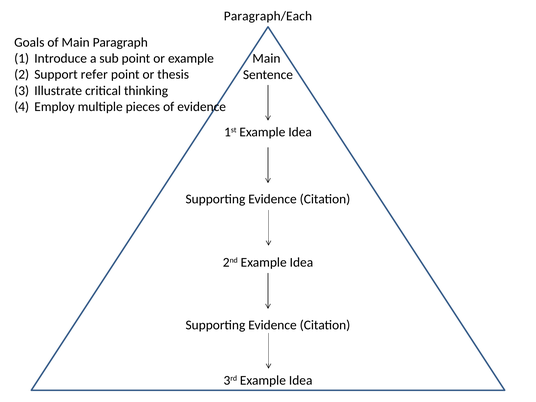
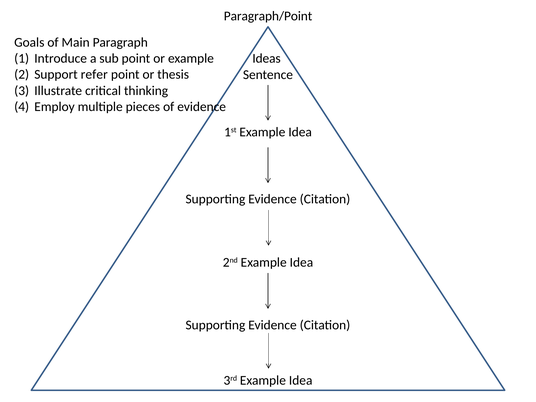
Paragraph/Each: Paragraph/Each -> Paragraph/Point (268, 16)
Main: Main -> Ideas (267, 59)
